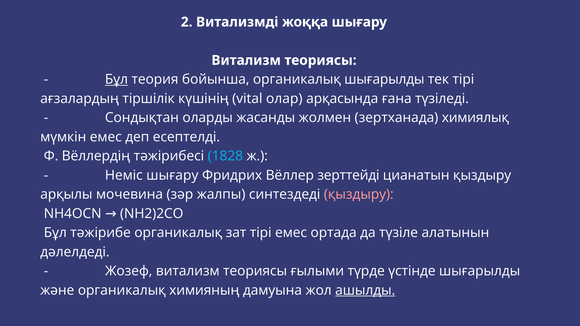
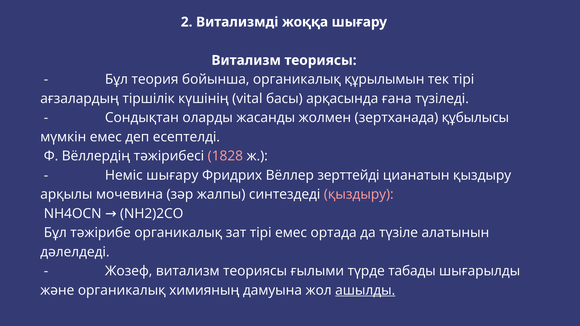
Бұл underline: present -> none (116, 80)
органикалық шығарылды: шығарылды -> құрылымын (384, 80)
олар: олар -> басы (284, 99)
химиялық: химиялық -> құбылысы (475, 118)
1828 colour: light blue -> pink (225, 156)
үстінде: үстінде -> табады (412, 271)
